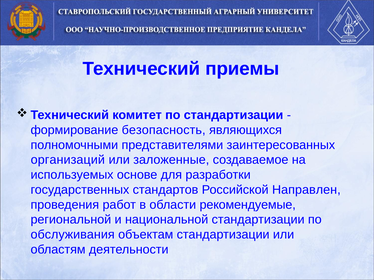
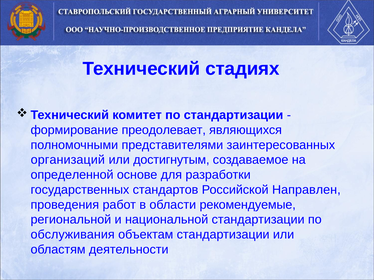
приемы: приемы -> стадиях (242, 69)
безопасность: безопасность -> преодолевает (164, 130)
заложенные: заложенные -> достигнутым (171, 160)
используемых: используемых -> определенной (72, 175)
